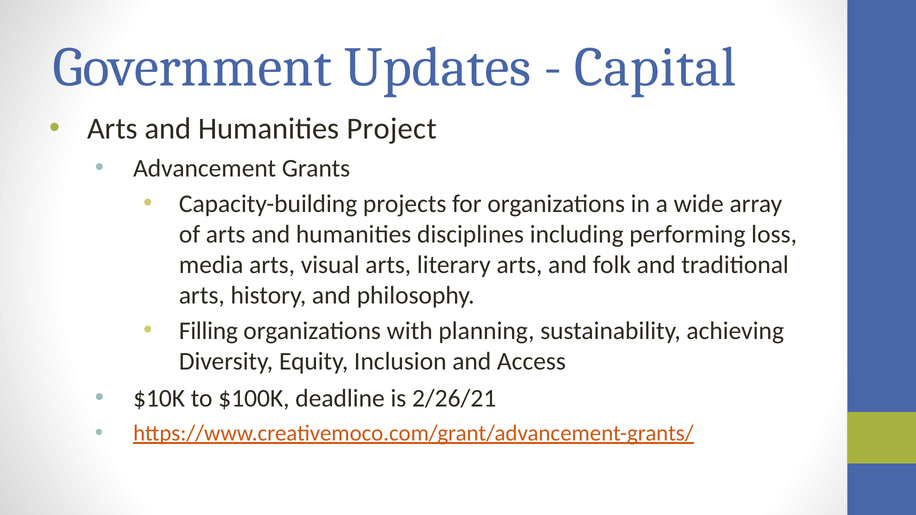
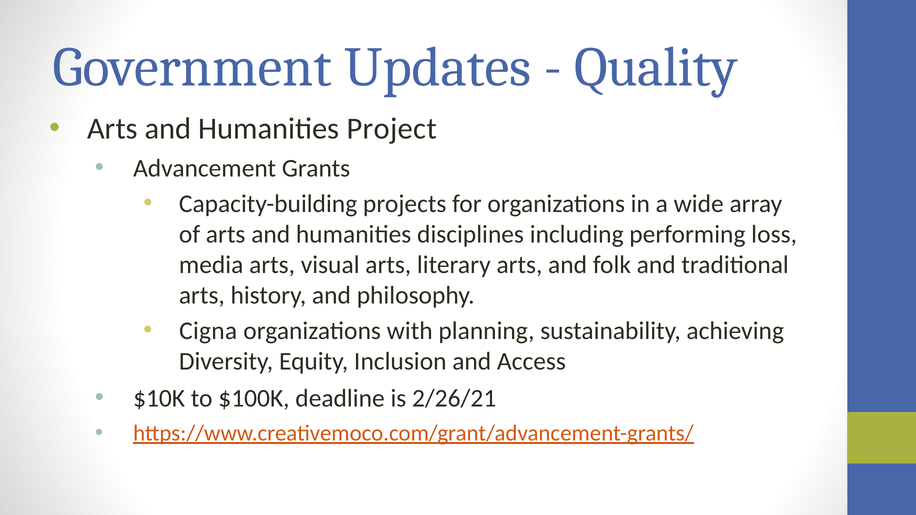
Capital: Capital -> Quality (656, 67)
Filling: Filling -> Cigna (208, 331)
